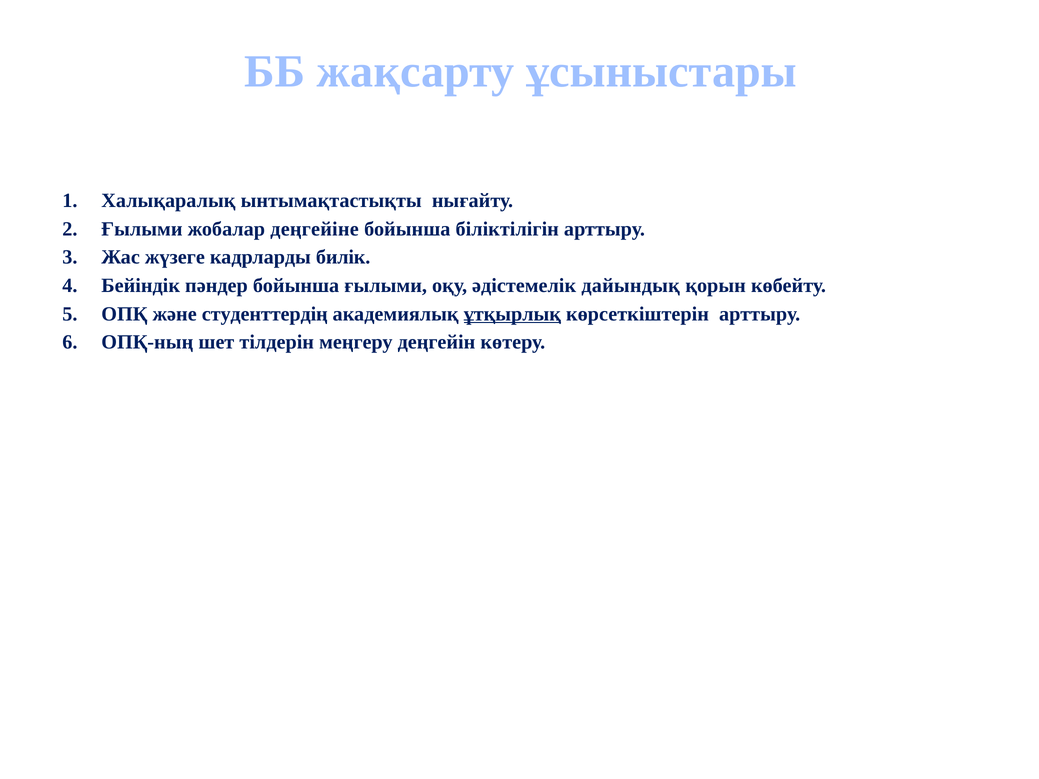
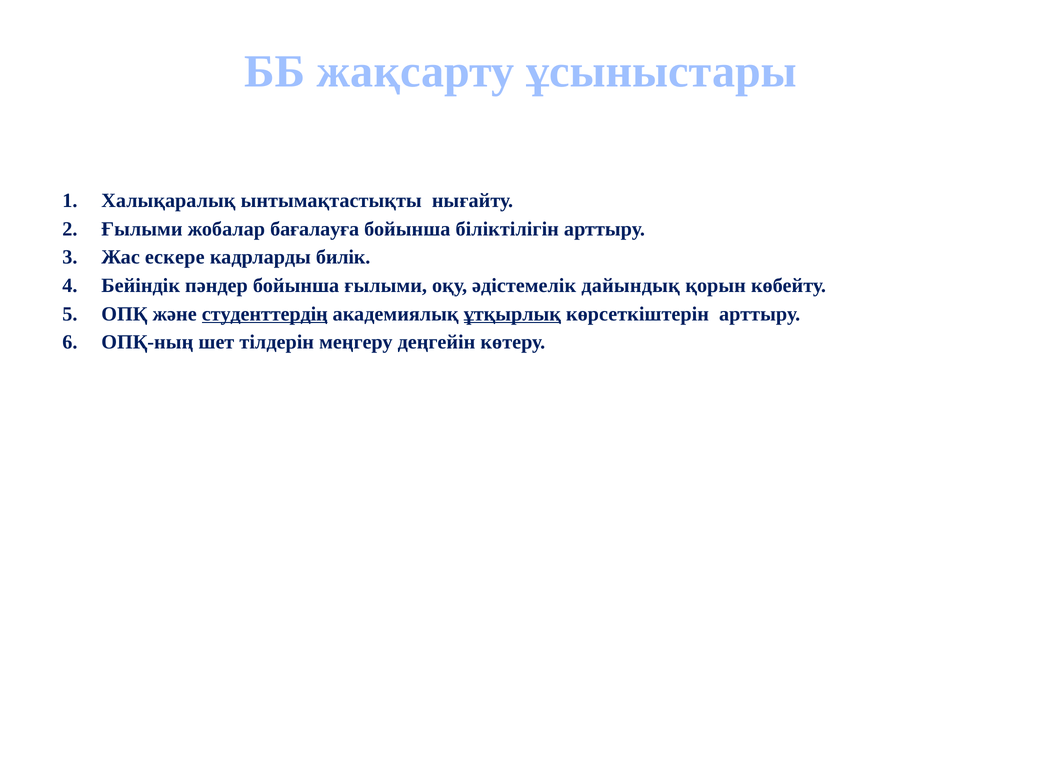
деңгейіне: деңгейіне -> бағалауға (315, 229)
жүзеге: жүзеге -> ескере (175, 257)
студенттердің underline: none -> present (265, 314)
